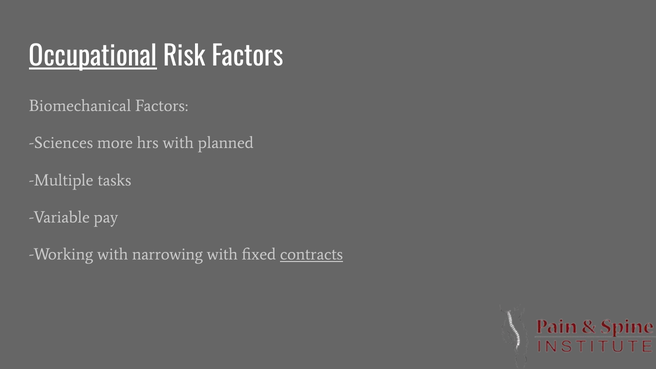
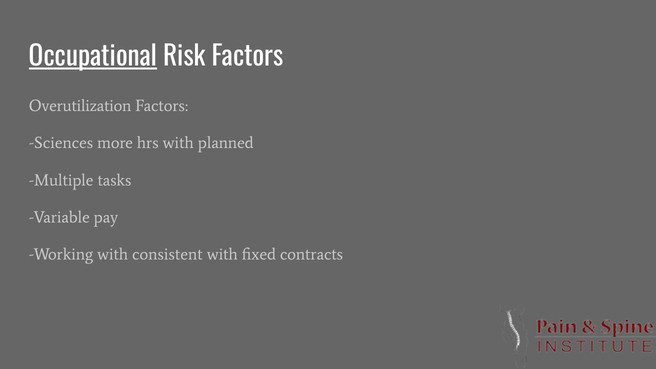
Biomechanical: Biomechanical -> Overutilization (80, 106)
narrowing: narrowing -> consistent (167, 255)
contracts underline: present -> none (312, 255)
